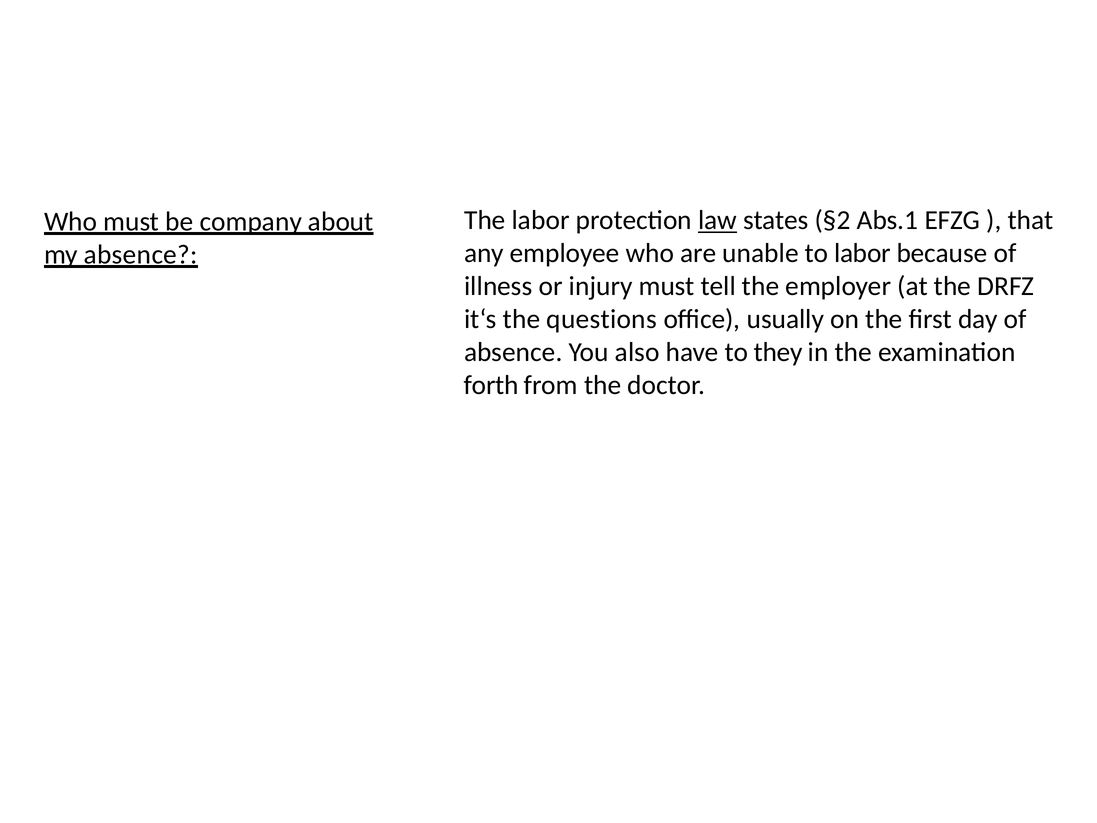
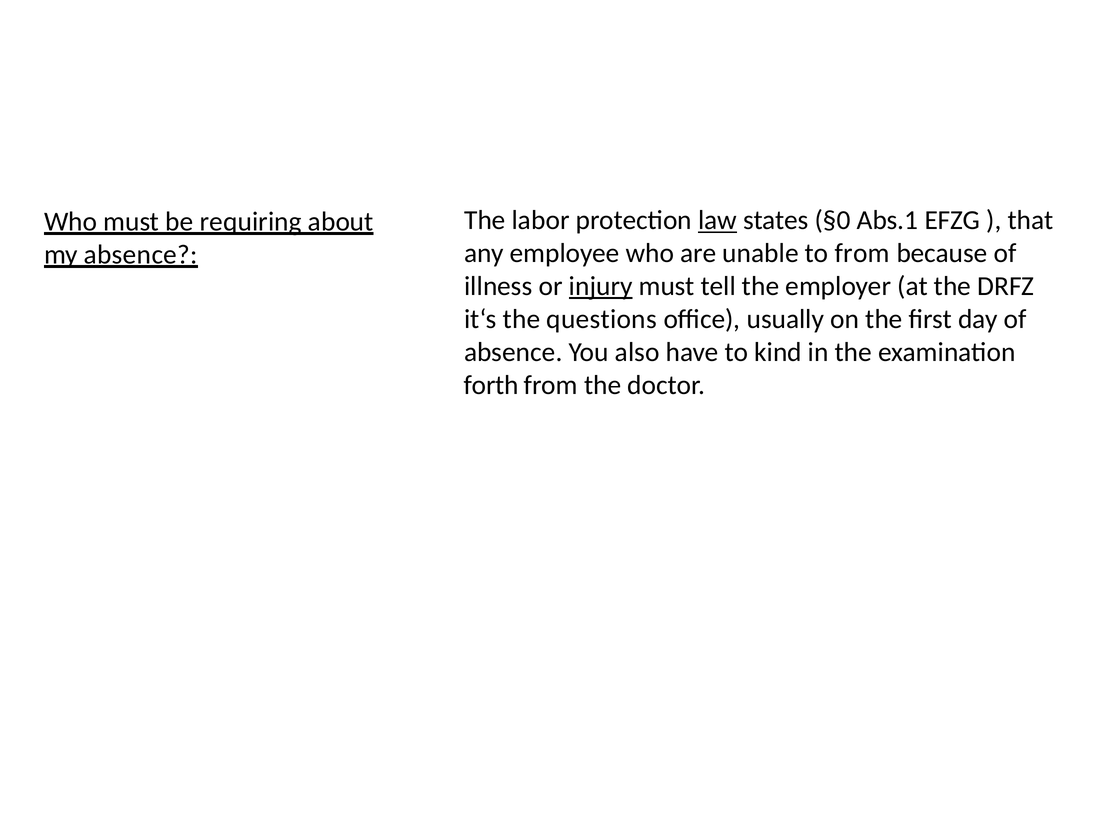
§2: §2 -> §0 (833, 220)
company: company -> requiring (251, 221)
to labor: labor -> from (862, 253)
injury underline: none -> present (601, 286)
they: they -> kind (778, 352)
